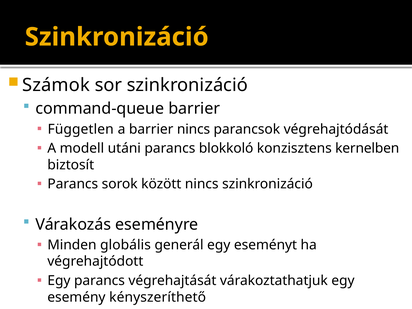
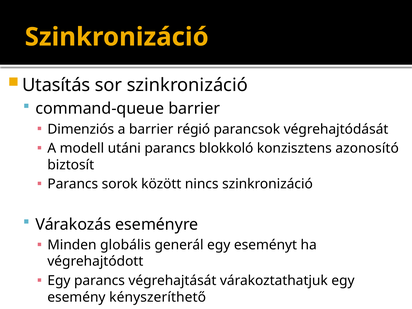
Számok: Számok -> Utasítás (56, 85)
Független: Független -> Dimenziós (81, 129)
barrier nincs: nincs -> régió (194, 129)
kernelben: kernelben -> azonosító (367, 148)
